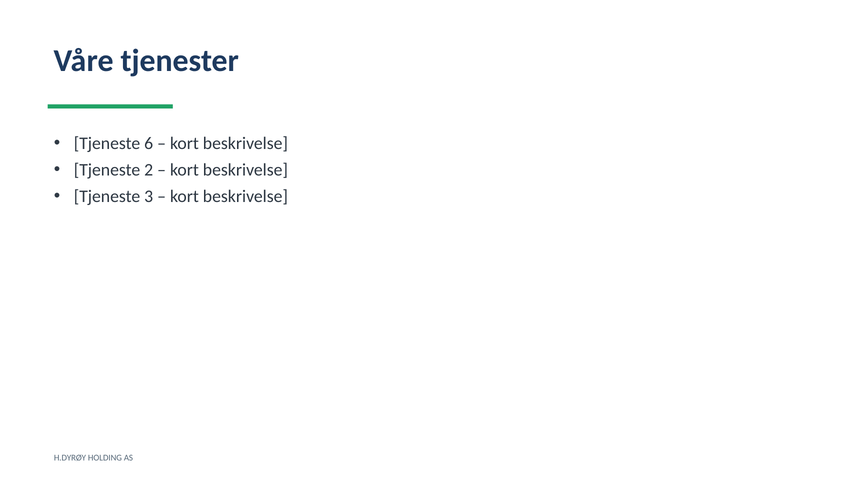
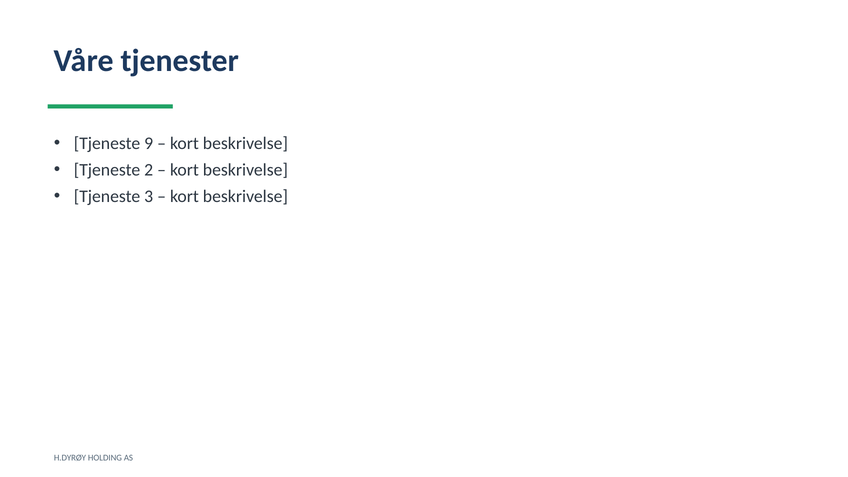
6: 6 -> 9 (149, 144)
